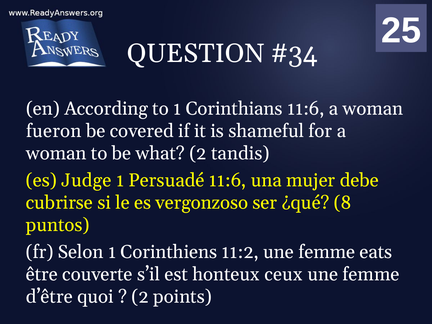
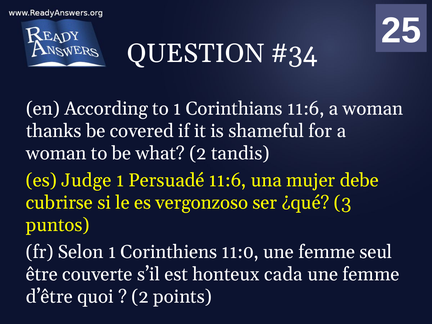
fueron: fueron -> thanks (54, 131)
8: 8 -> 3 (343, 203)
11:2: 11:2 -> 11:0 (240, 252)
eats: eats -> seul (376, 252)
ceux: ceux -> cada (283, 275)
